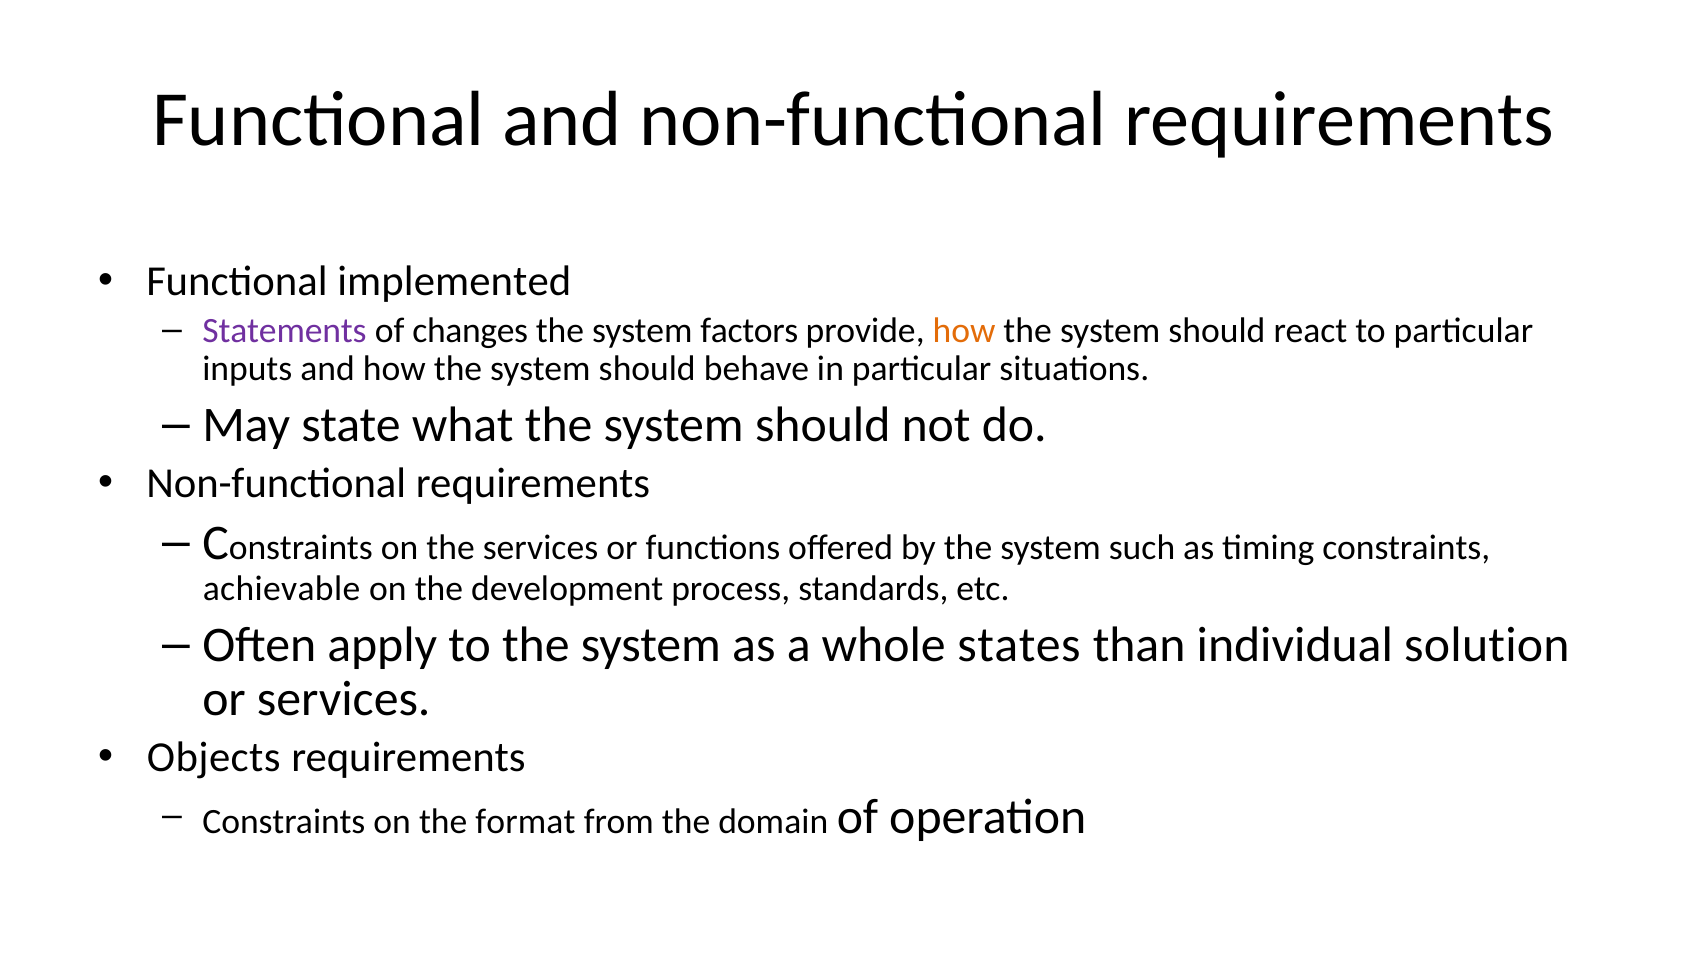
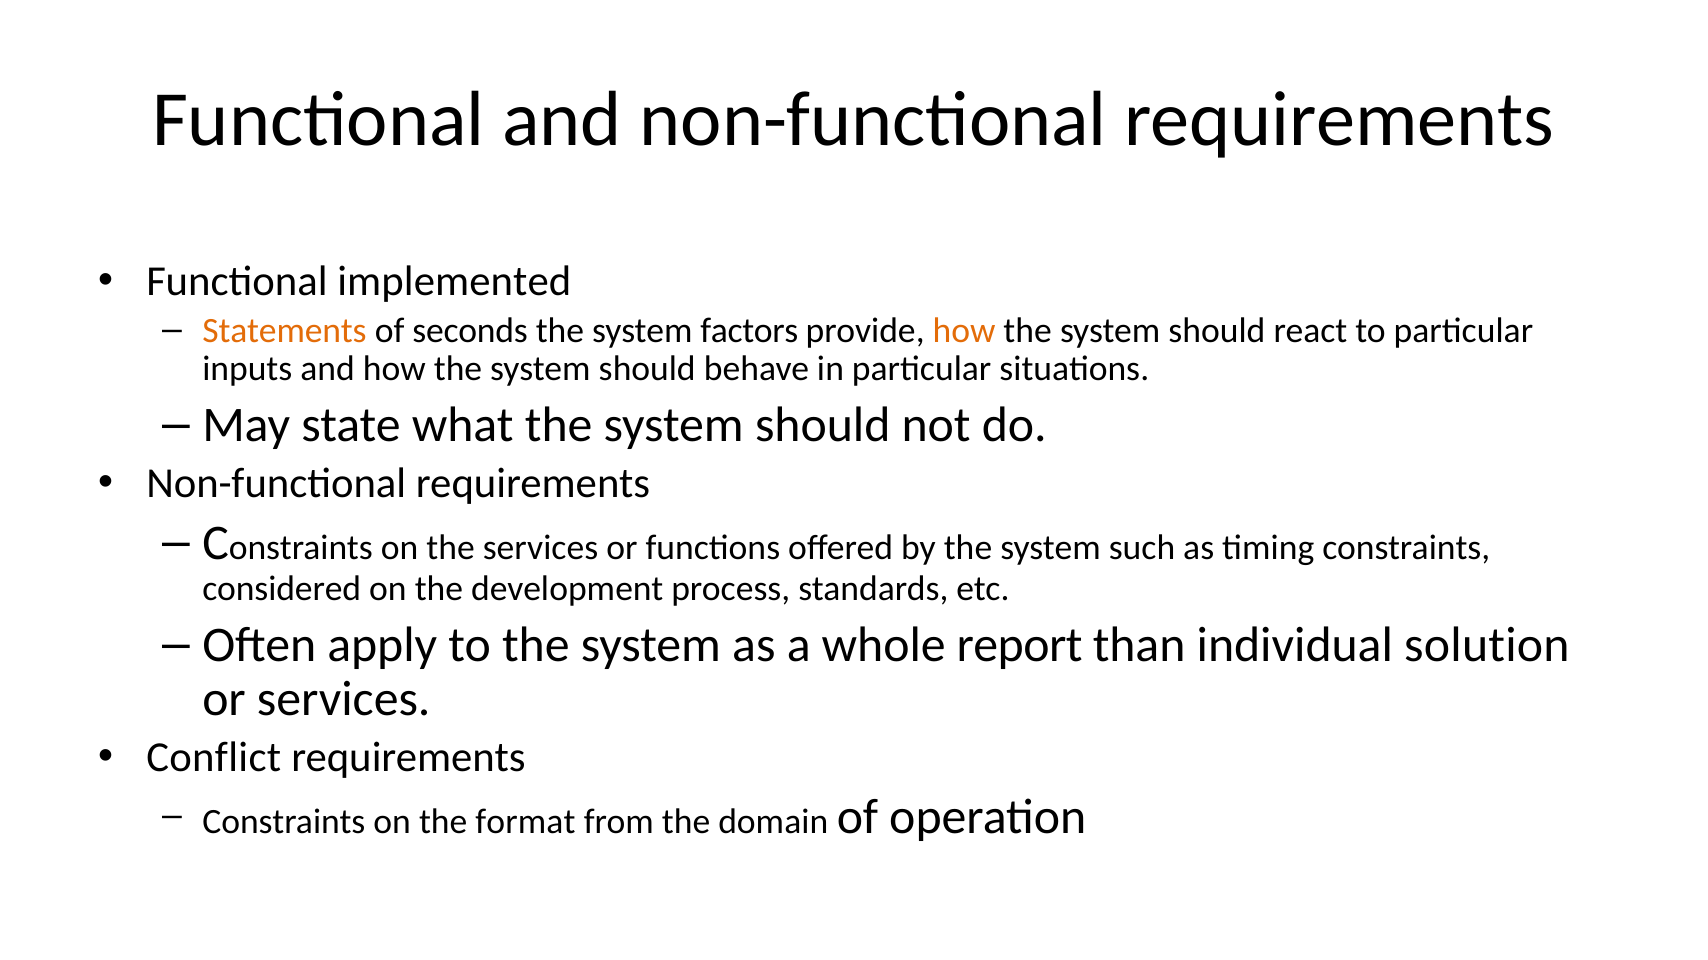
Statements colour: purple -> orange (284, 331)
changes: changes -> seconds (470, 331)
achievable: achievable -> considered (282, 590)
states: states -> report (1020, 646)
Objects: Objects -> Conflict (214, 758)
